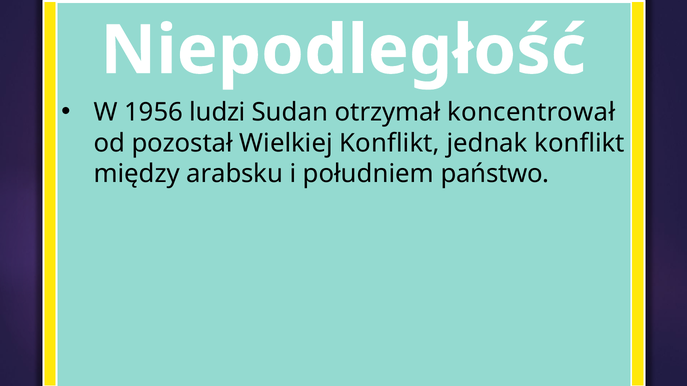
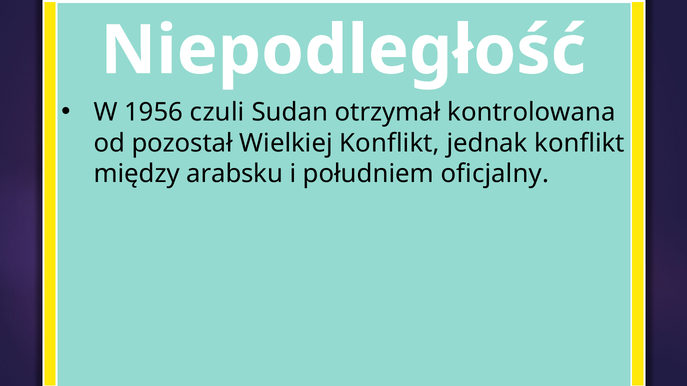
ludzi: ludzi -> czuli (217, 112)
koncentrował: koncentrował -> kontrolowana (531, 112)
państwo: państwo -> oficjalny (495, 174)
